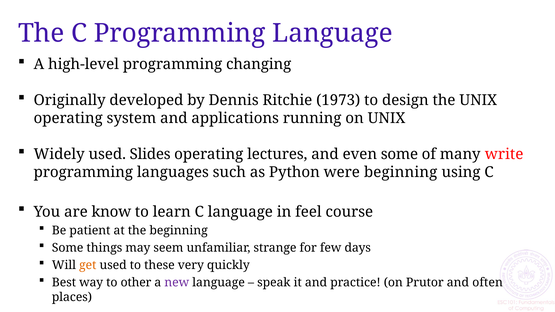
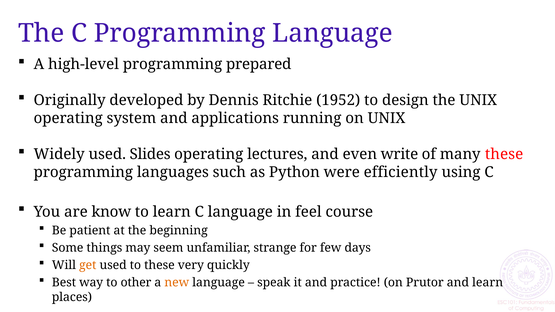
changing: changing -> prepared (259, 64)
1973: 1973 -> 1952 (338, 100)
even some: some -> write (399, 154)
many write: write -> these (504, 154)
were beginning: beginning -> efficiently (401, 172)
new colour: purple -> orange (177, 283)
and often: often -> learn (488, 283)
